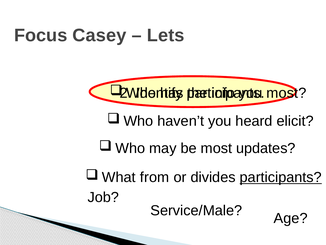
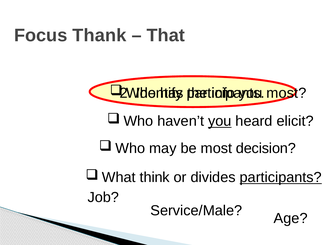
Casey: Casey -> Thank (99, 35)
Lets: Lets -> That (166, 35)
you underline: none -> present (220, 121)
updates: updates -> decision (266, 148)
from: from -> think (155, 177)
